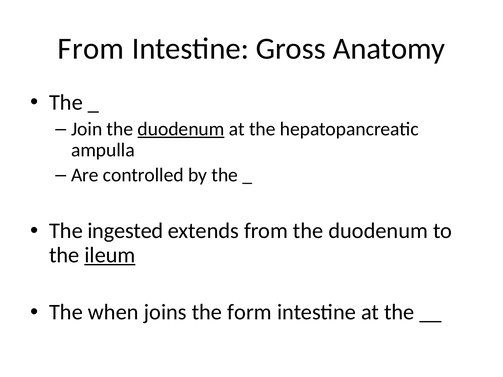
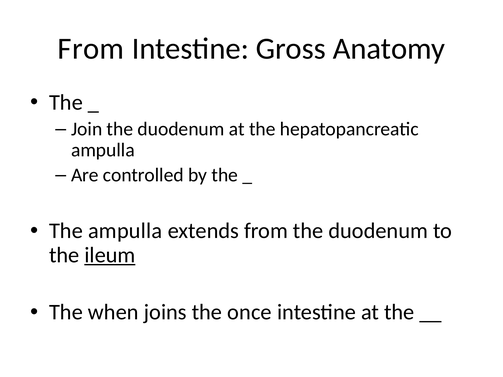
duodenum underline: present -> none (181, 129)
The ingested: ingested -> ampulla (125, 231)
form: form -> once (249, 312)
